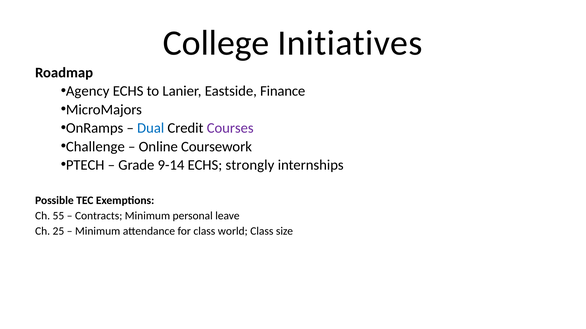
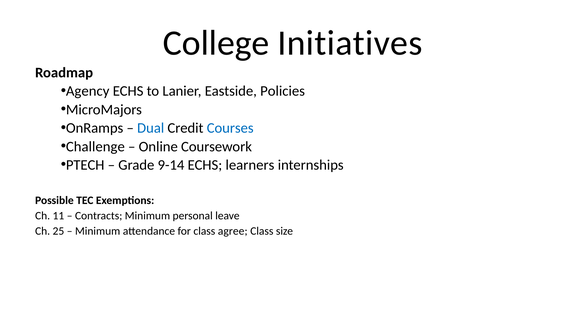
Finance: Finance -> Policies (283, 91)
Courses colour: purple -> blue (230, 128)
strongly: strongly -> learners (250, 165)
55: 55 -> 11 (58, 216)
world: world -> agree (233, 232)
